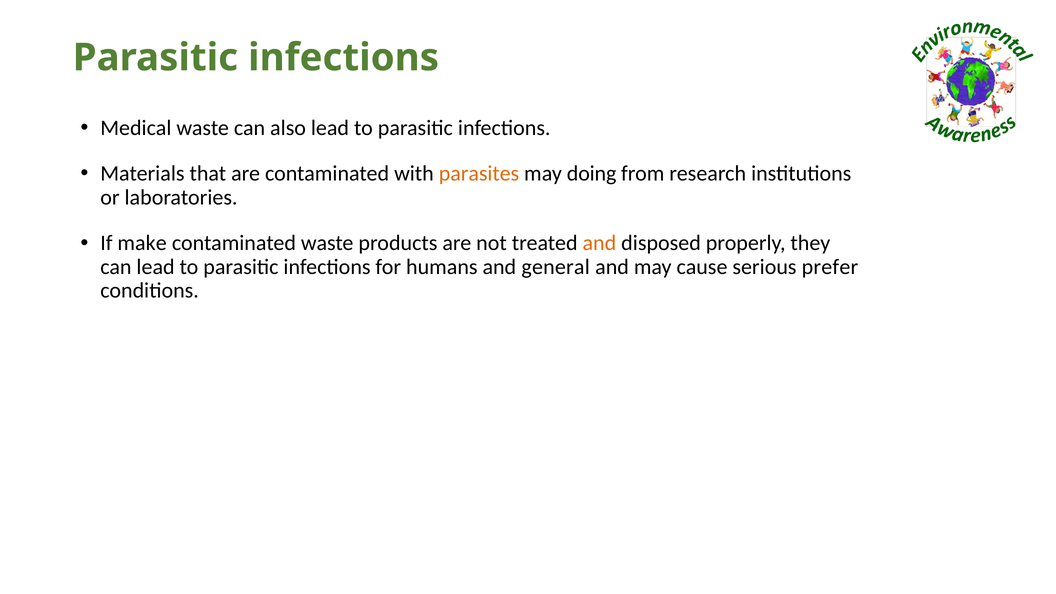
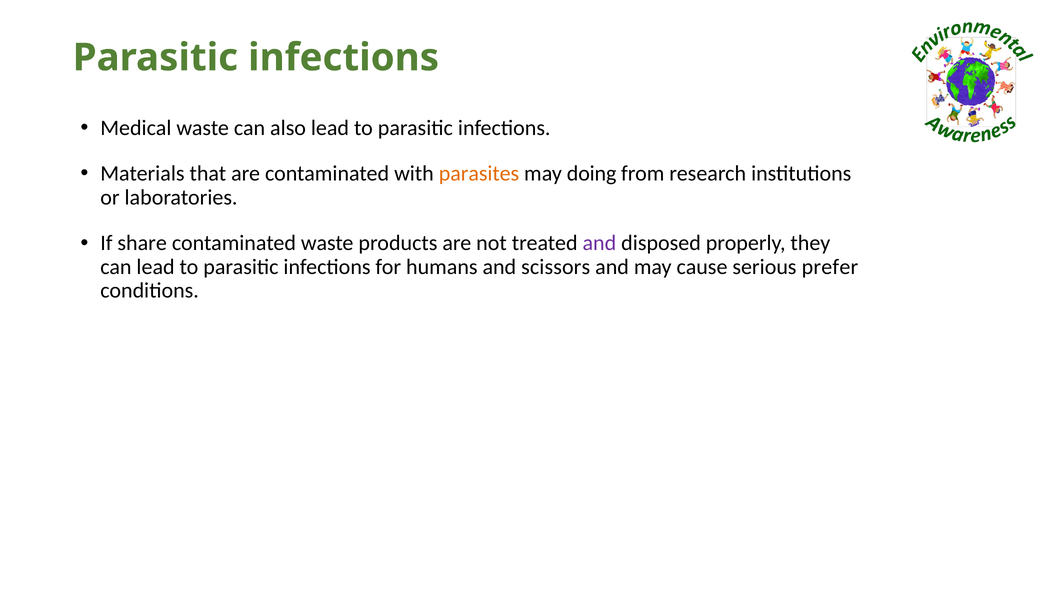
make: make -> share (142, 243)
and colour: orange -> purple (599, 243)
general: general -> scissors (556, 267)
